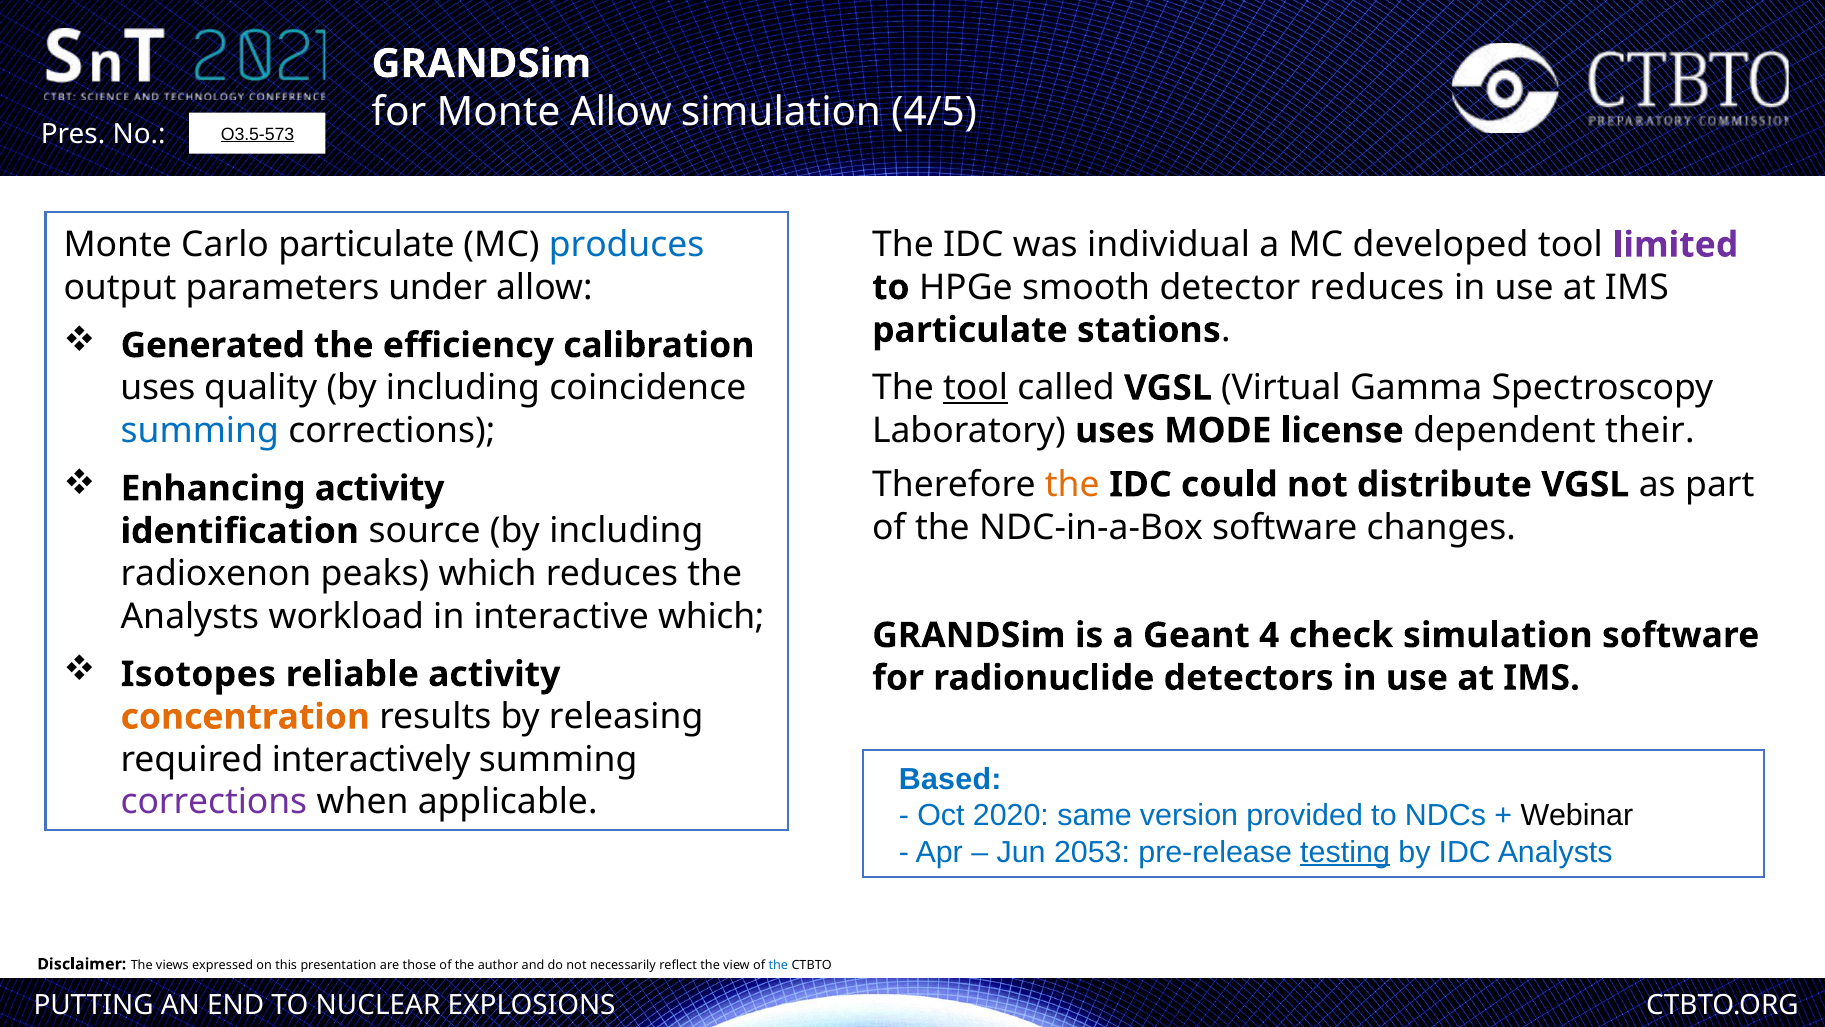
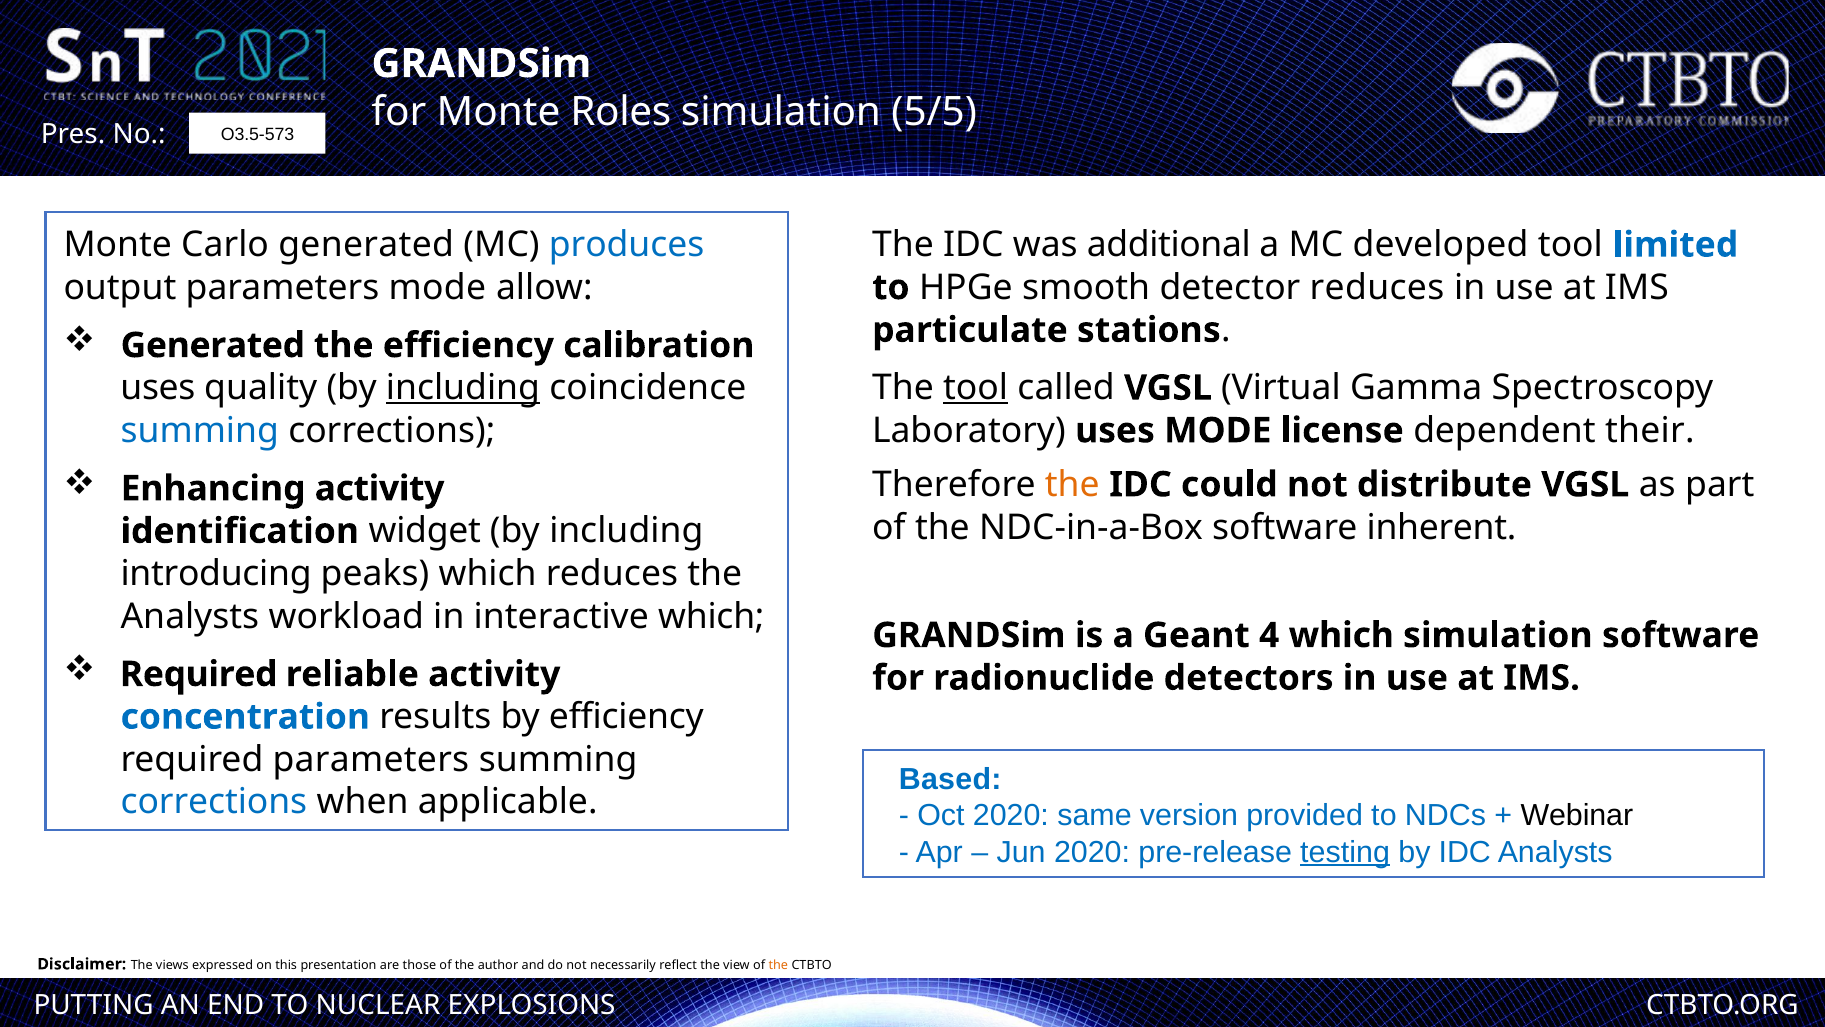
Monte Allow: Allow -> Roles (621, 112)
4/5: 4/5 -> 5/5 (934, 112)
O3.5-573 underline: present -> none (258, 134)
individual: individual -> additional (1169, 245)
limited colour: purple -> blue (1676, 245)
Carlo particulate: particulate -> generated (366, 245)
parameters under: under -> mode (437, 287)
including underline: none -> present (463, 388)
changes: changes -> inherent (1442, 527)
source: source -> widget (425, 531)
radioxenon: radioxenon -> introducing (216, 574)
4 check: check -> which (1341, 635)
Isotopes: Isotopes -> Required (199, 674)
concentration colour: orange -> blue (245, 717)
by releasing: releasing -> efficiency (626, 717)
required interactively: interactively -> parameters (371, 759)
corrections colour: purple -> blue (214, 802)
Jun 2053: 2053 -> 2020 (1092, 852)
the colour: blue -> orange (778, 965)
